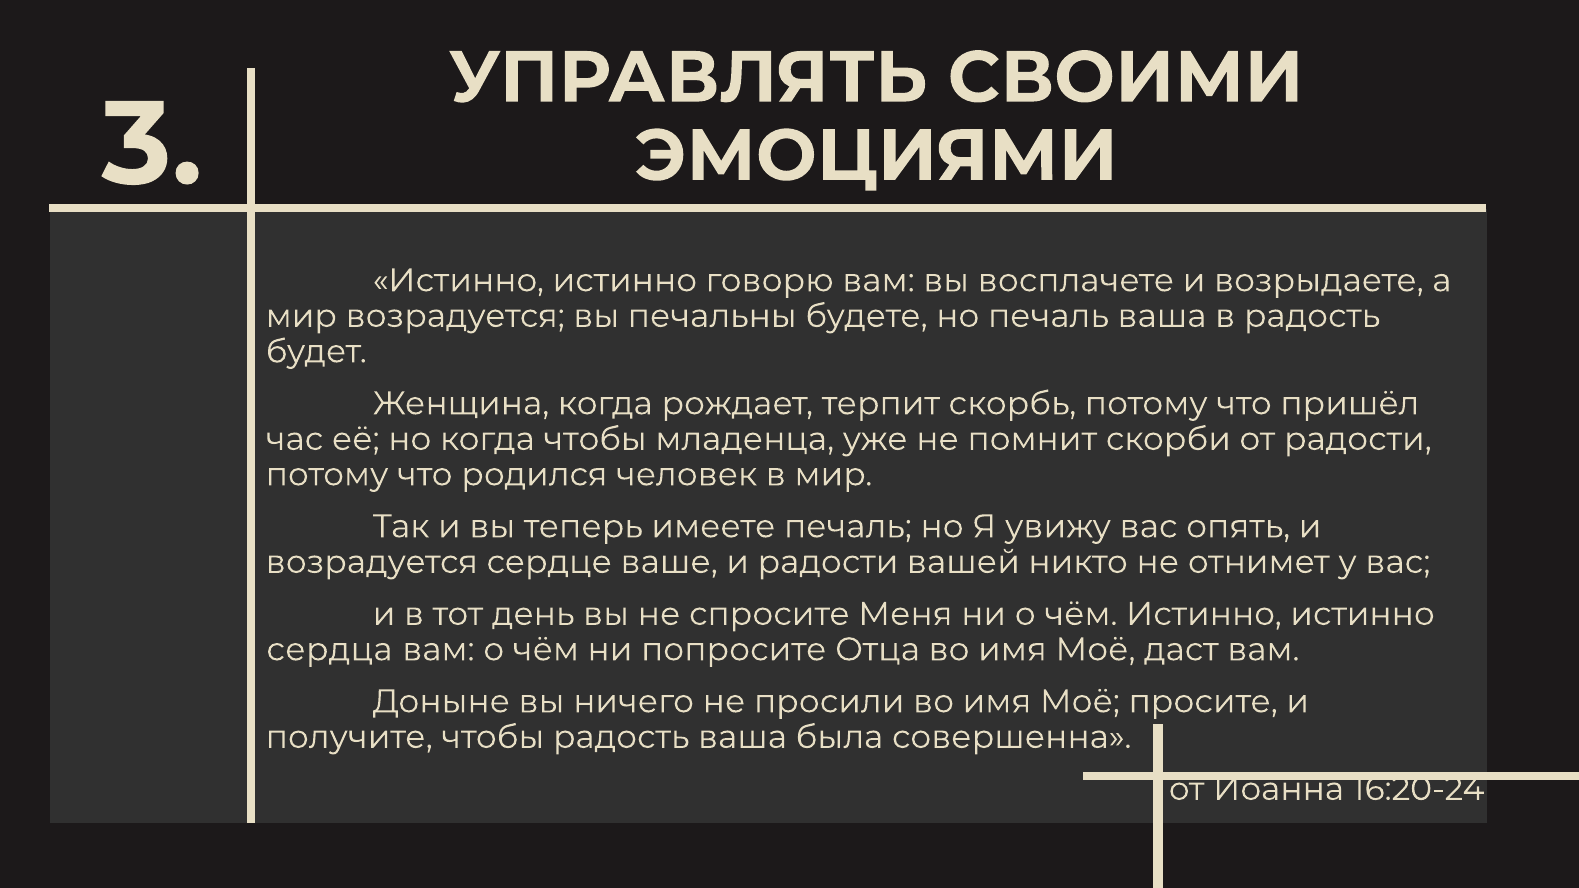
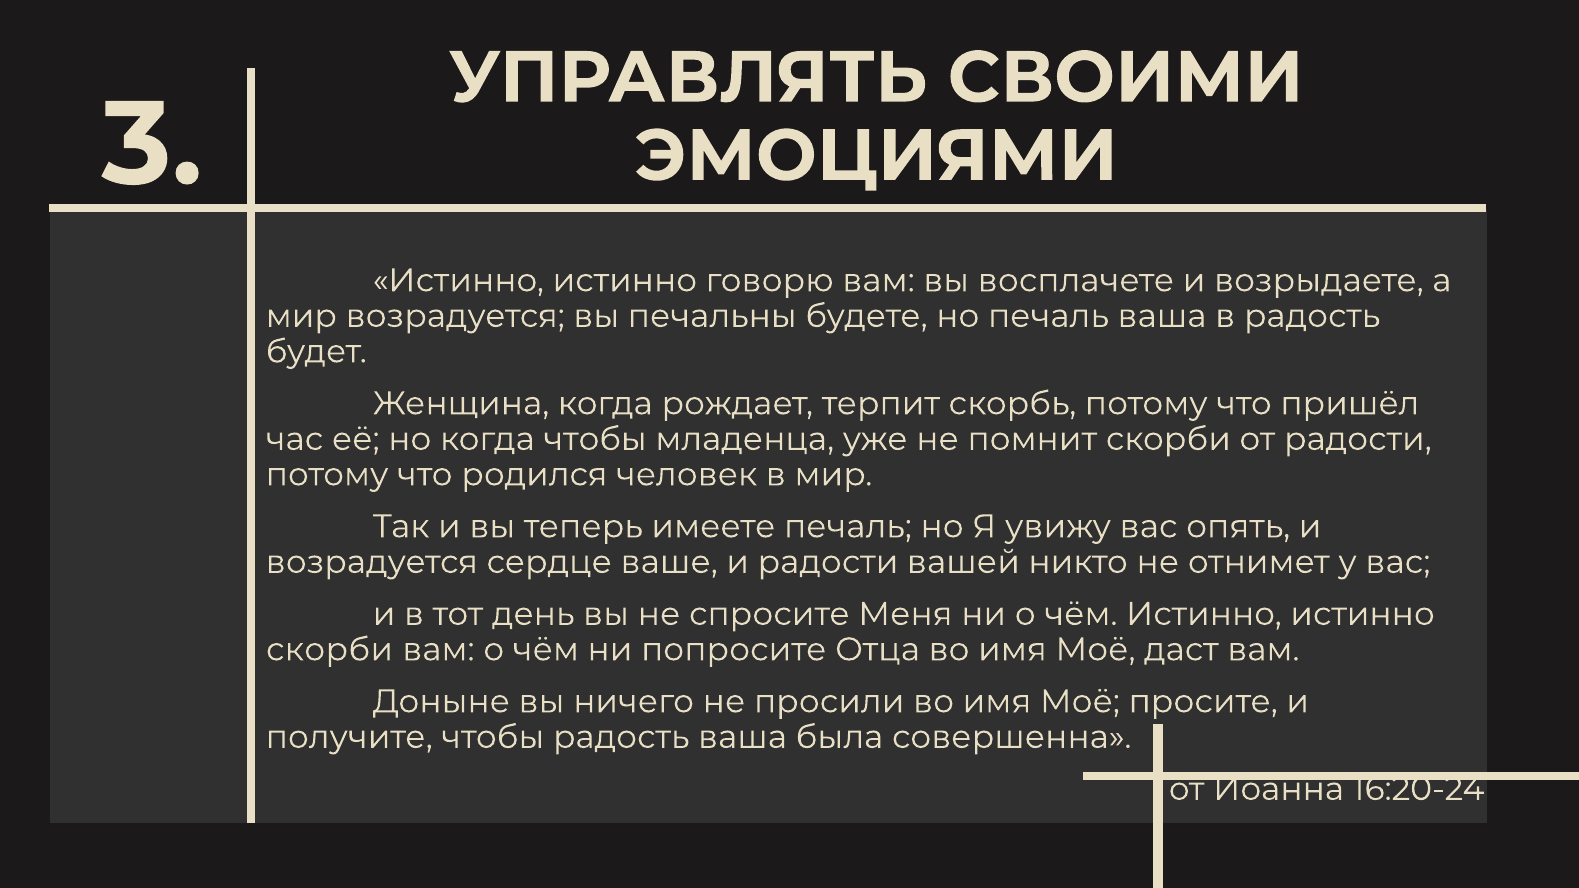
сердца: сердца -> скорби (330, 650)
